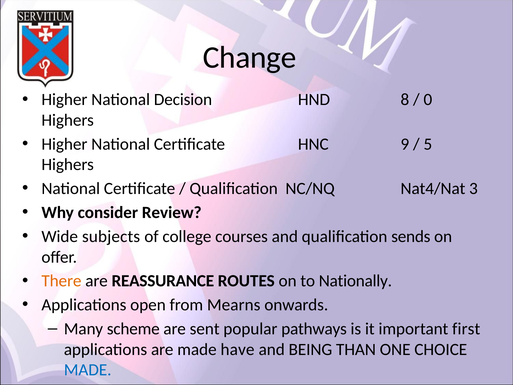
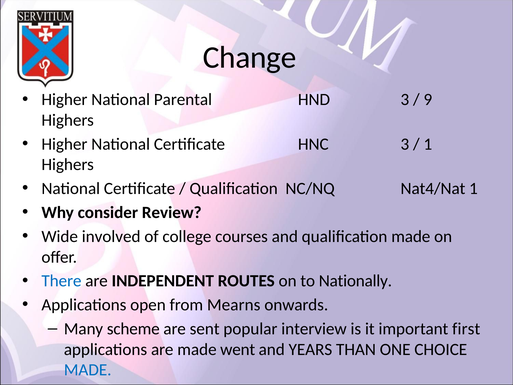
Decision: Decision -> Parental (183, 100)
HND 8: 8 -> 3 (405, 100)
0: 0 -> 9 (428, 100)
HNC 9: 9 -> 3 (405, 144)
5: 5 -> 1 (428, 144)
Nat4/Nat 3: 3 -> 1 (473, 189)
subjects: subjects -> involved (111, 236)
qualification sends: sends -> made (411, 236)
There colour: orange -> blue (61, 281)
REASSURANCE: REASSURANCE -> INDEPENDENT (163, 281)
pathways: pathways -> interview (314, 329)
have: have -> went (238, 349)
BEING: BEING -> YEARS (310, 349)
